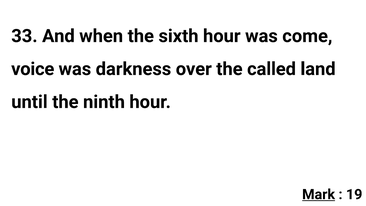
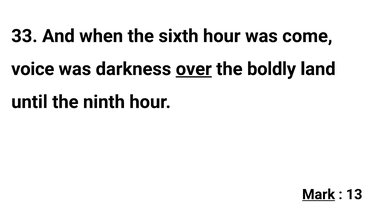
over underline: none -> present (194, 69)
called: called -> boldly (272, 69)
19: 19 -> 13 (354, 194)
